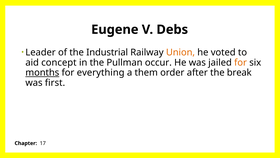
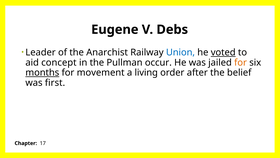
Industrial: Industrial -> Anarchist (107, 52)
Union colour: orange -> blue (180, 52)
voted underline: none -> present (223, 52)
everything: everything -> movement (101, 72)
them: them -> living (146, 72)
break: break -> belief (239, 72)
